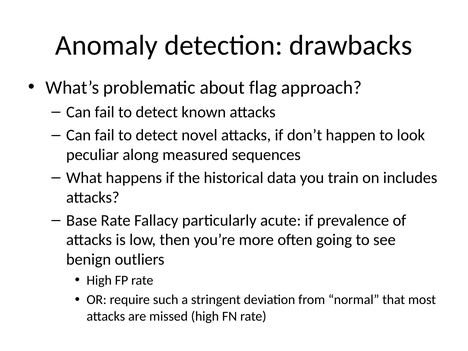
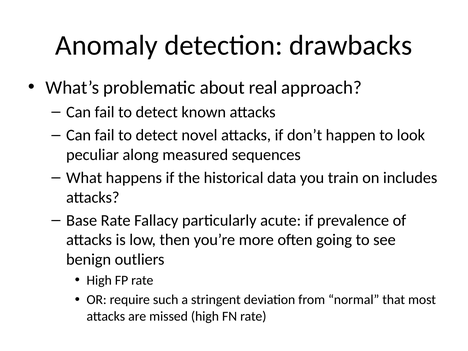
flag: flag -> real (263, 88)
